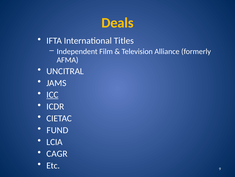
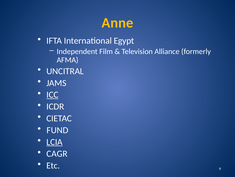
Deals: Deals -> Anne (117, 23)
Titles: Titles -> Egypt (124, 41)
LCIA underline: none -> present (55, 141)
